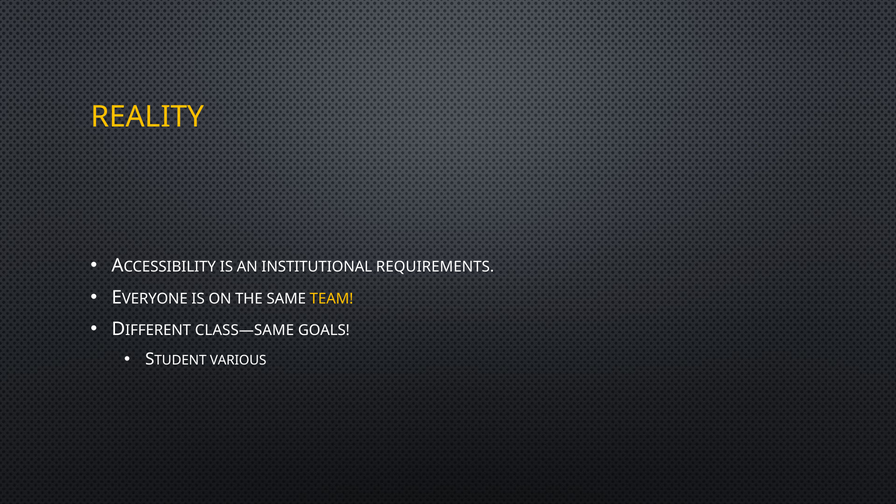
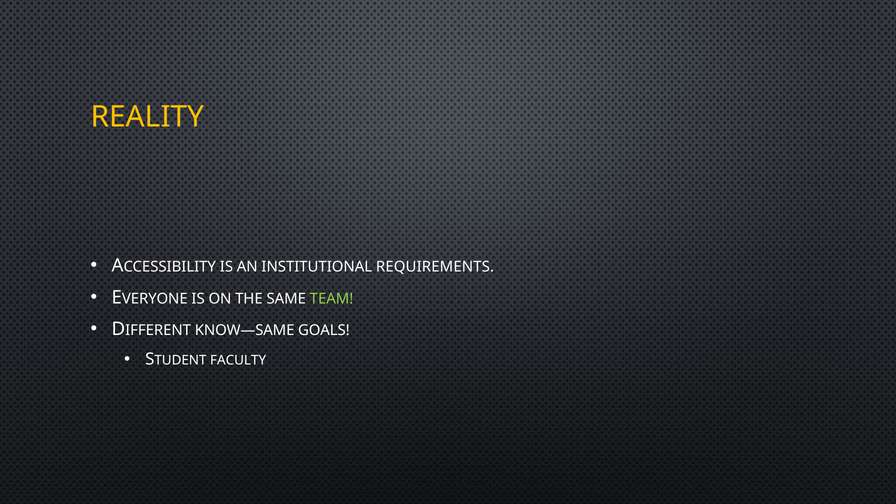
TEAM colour: yellow -> light green (332, 299)
CLASS—SAME: CLASS—SAME -> KNOW—SAME (245, 330)
VARIOUS: VARIOUS -> FACULTY (238, 360)
